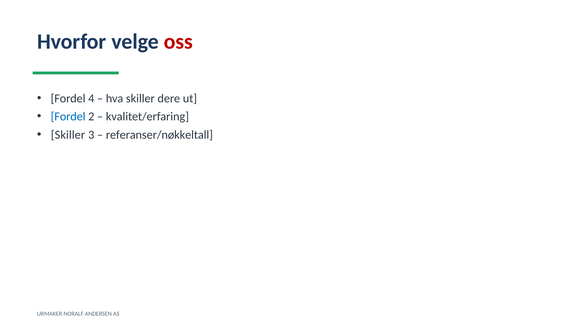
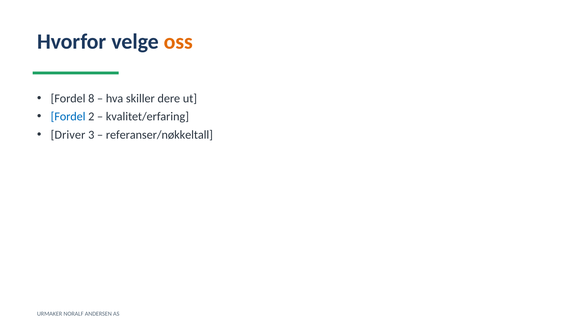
oss colour: red -> orange (178, 42)
4: 4 -> 8 (91, 99)
Skiller: Skiller -> Driver (68, 135)
